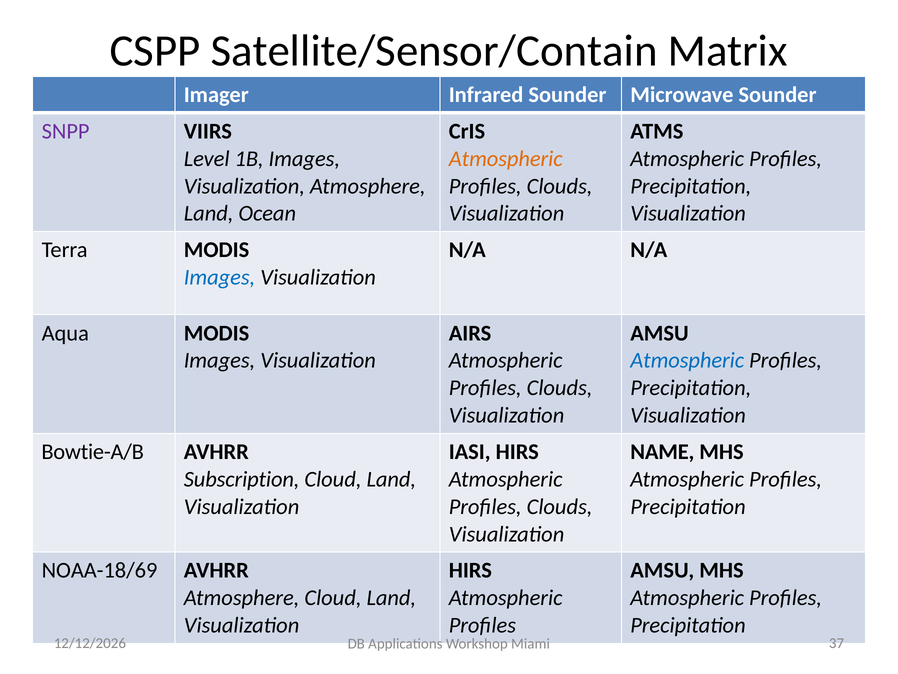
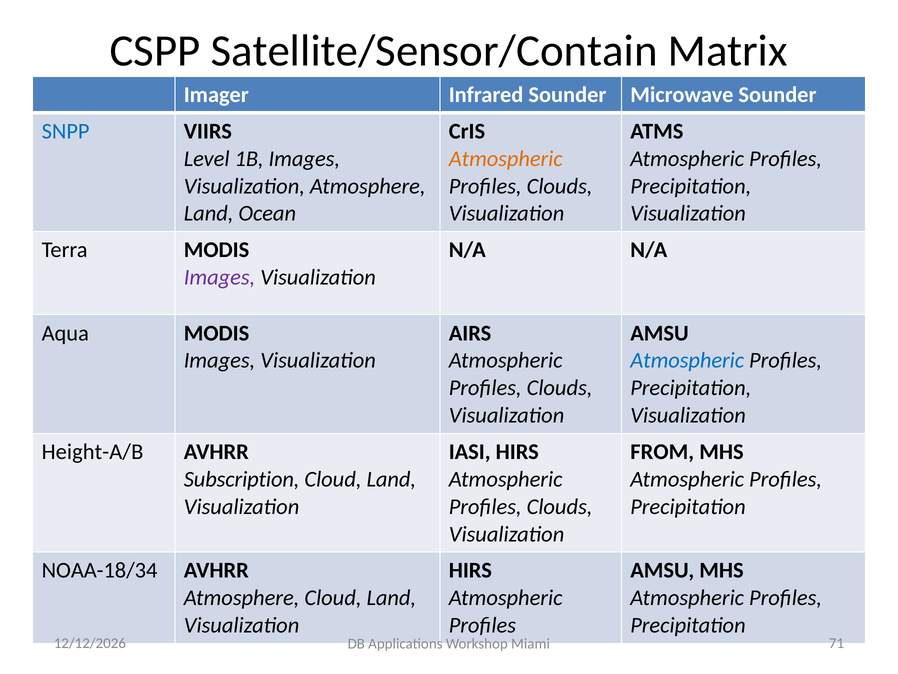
SNPP colour: purple -> blue (66, 131)
Images colour: blue -> purple (220, 277)
Bowtie-A/B: Bowtie-A/B -> Height-A/B (92, 451)
NAME: NAME -> FROM (662, 451)
NOAA-18/69: NOAA-18/69 -> NOAA-18/34 (100, 570)
37: 37 -> 71 (837, 643)
